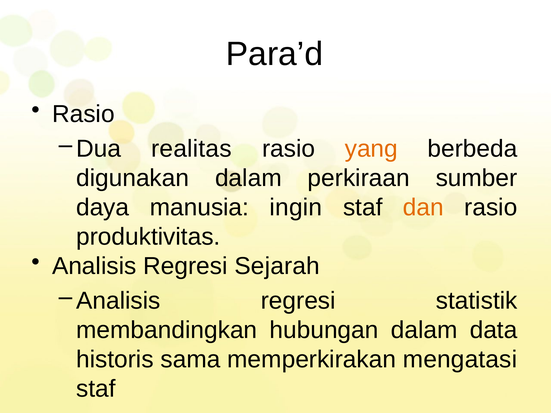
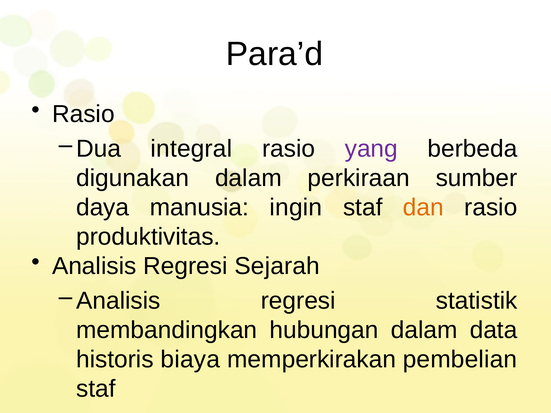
realitas: realitas -> integral (191, 149)
yang colour: orange -> purple (371, 149)
sama: sama -> biaya (190, 360)
mengatasi: mengatasi -> pembelian (460, 360)
